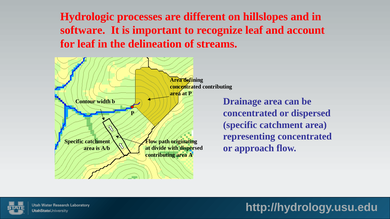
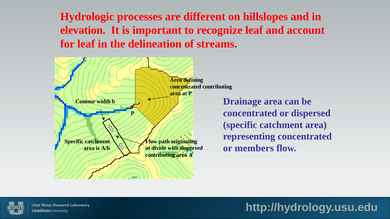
software: software -> elevation (83, 30)
approach: approach -> members (254, 148)
